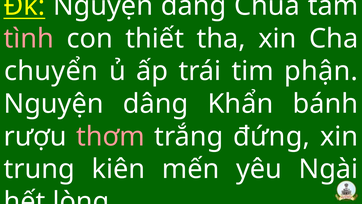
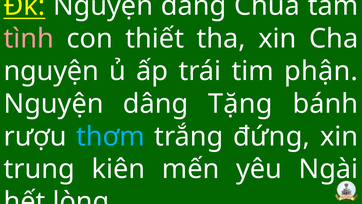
chuyển: chuyển -> nguyện (51, 71)
Khẩn: Khẩn -> Tặng (240, 104)
thơm colour: pink -> light blue (110, 136)
